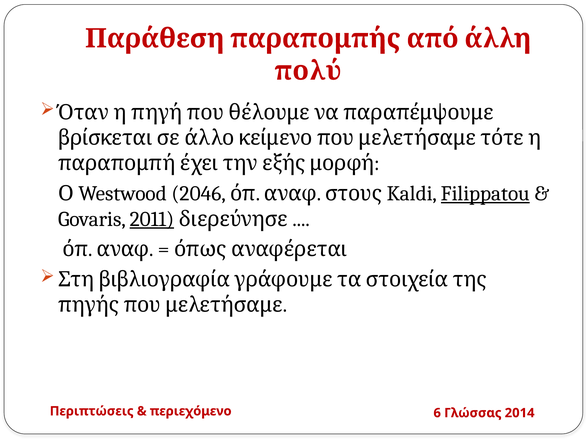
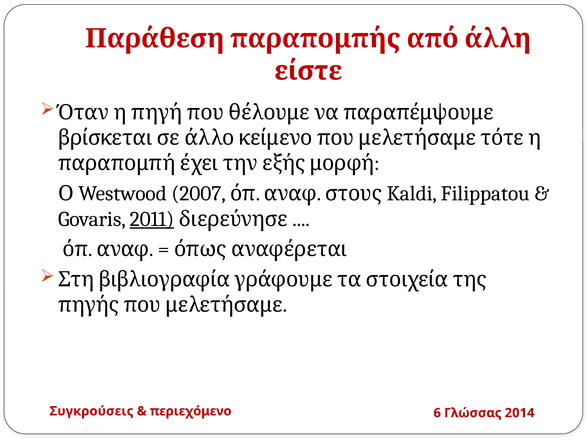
πολύ: πολύ -> είστε (308, 71)
2046: 2046 -> 2007 (199, 194)
Filippatou underline: present -> none (485, 194)
Περιπτώσεις: Περιπτώσεις -> Συγκρούσεις (92, 411)
